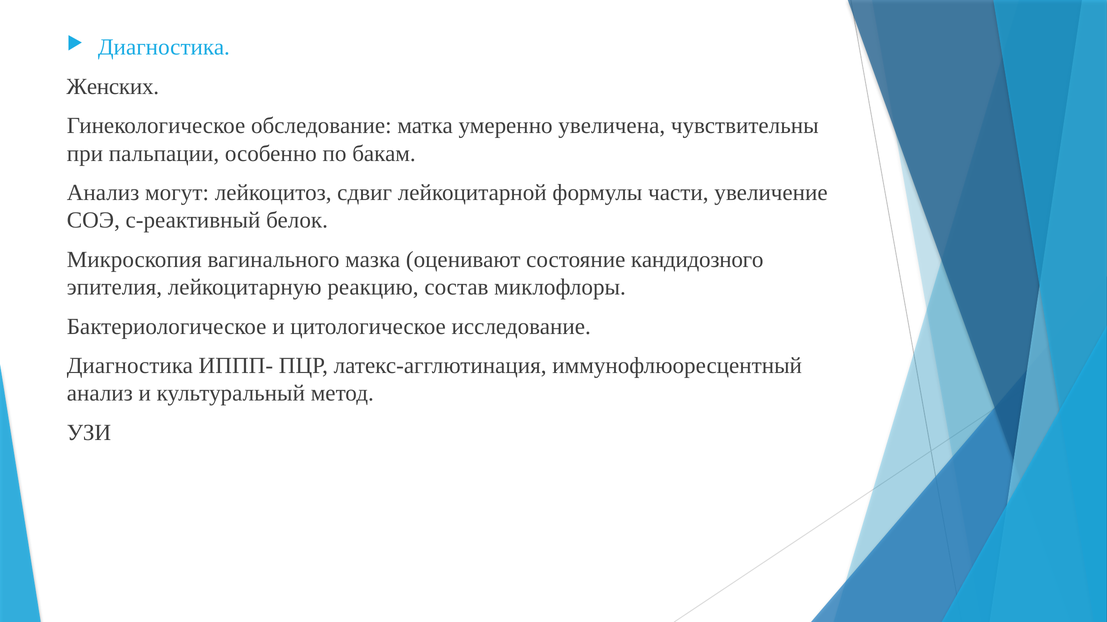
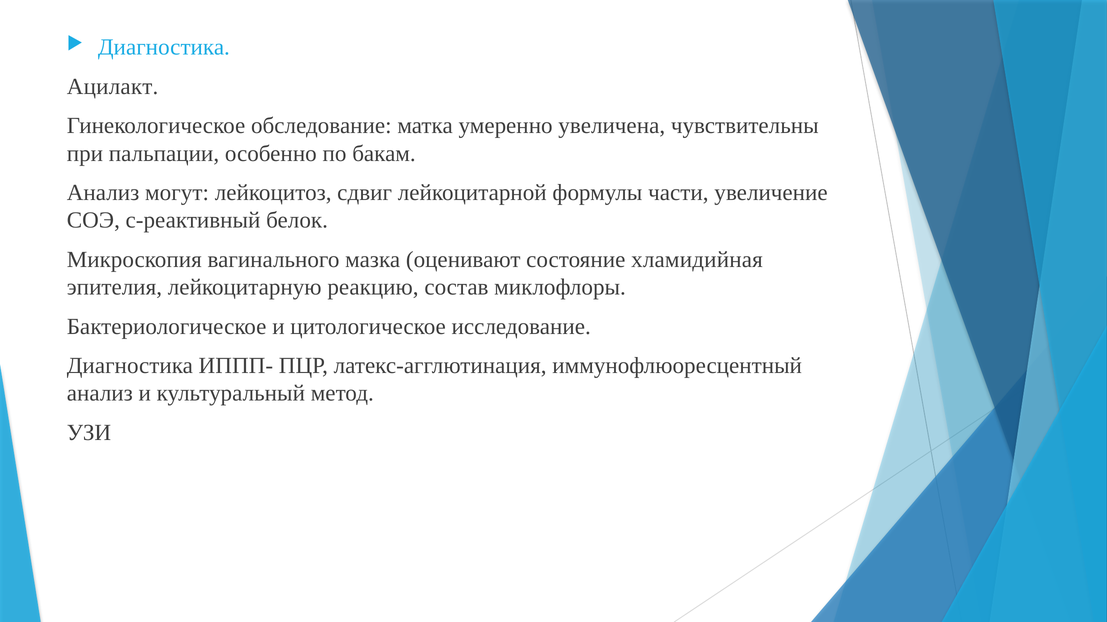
Женских: Женских -> Ацилакт (113, 87)
кандидозного: кандидозного -> хламидийная (697, 260)
